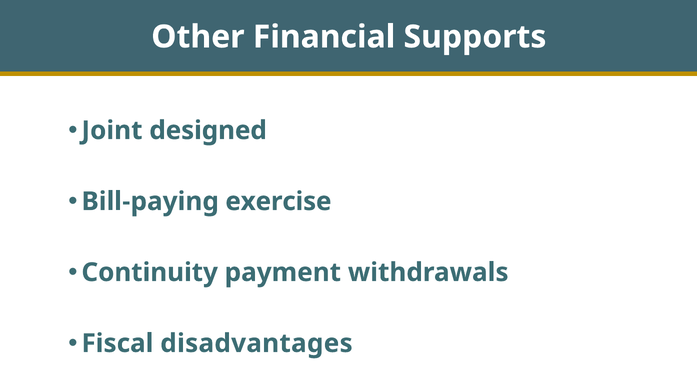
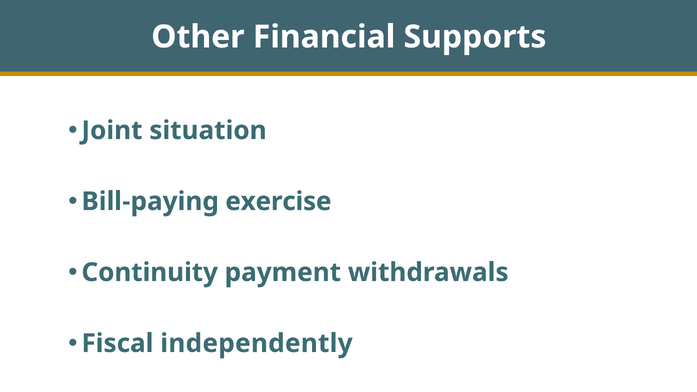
designed: designed -> situation (208, 130)
disadvantages: disadvantages -> independently (256, 343)
